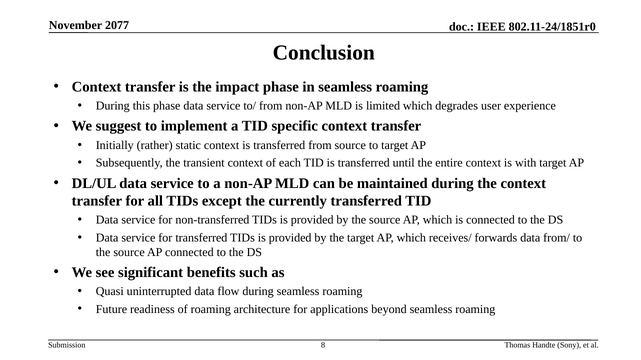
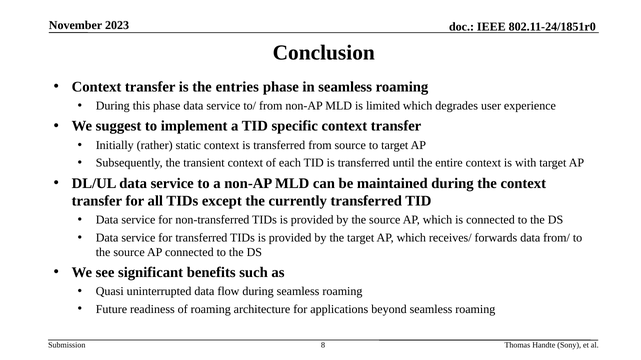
2077: 2077 -> 2023 (117, 25)
impact: impact -> entries (237, 87)
